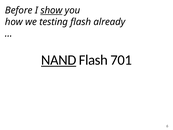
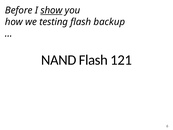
already: already -> backup (109, 22)
NAND underline: present -> none (59, 60)
701: 701 -> 121 (121, 60)
